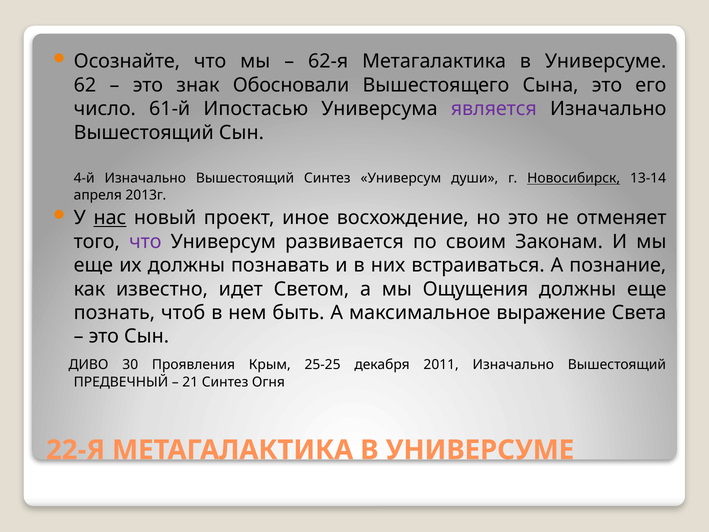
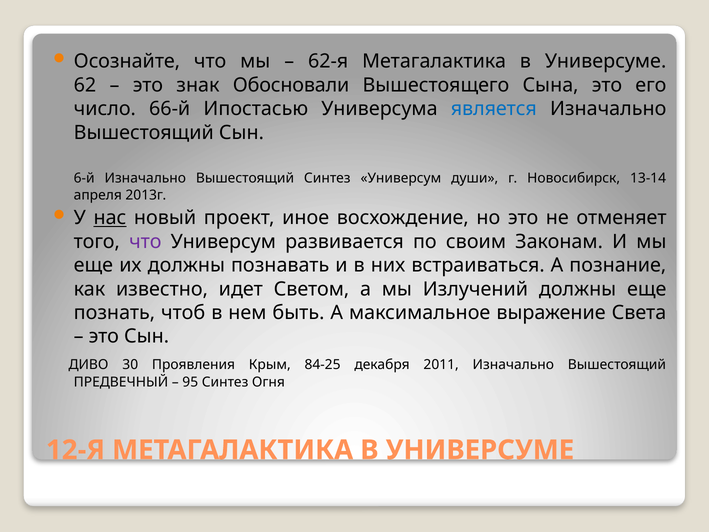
61-й: 61-й -> 66-й (170, 109)
является colour: purple -> blue (494, 109)
4-й: 4-й -> 6-й (84, 178)
Новосибирск underline: present -> none (574, 178)
Ощущения: Ощущения -> Излучений (475, 289)
25-25: 25-25 -> 84-25 (323, 364)
21: 21 -> 95 (190, 382)
22-Я: 22-Я -> 12-Я (76, 450)
